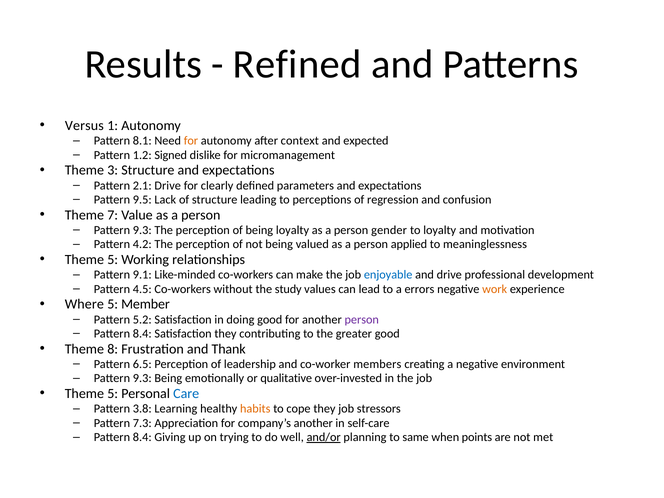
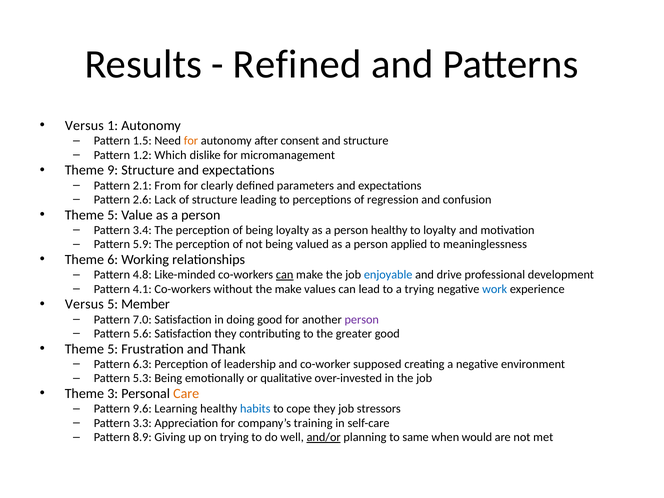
8.1: 8.1 -> 1.5 (142, 141)
context: context -> consent (300, 141)
and expected: expected -> structure (366, 141)
Signed: Signed -> Which (171, 155)
3: 3 -> 9 (113, 170)
2.1 Drive: Drive -> From (168, 185)
9.5: 9.5 -> 2.6 (142, 200)
7: 7 -> 5 (113, 215)
9.3: 9.3 -> 3.4 (142, 230)
person gender: gender -> healthy (389, 230)
4.2: 4.2 -> 5.9 (142, 244)
5: 5 -> 6 (113, 260)
9.1: 9.1 -> 4.8 (142, 275)
can underline: none -> present (285, 275)
4.5: 4.5 -> 4.1 (142, 289)
the study: study -> make (288, 289)
a errors: errors -> trying (419, 289)
work colour: orange -> blue (495, 289)
Where: Where -> Versus (84, 304)
5.2: 5.2 -> 7.0 (142, 319)
8.4: 8.4 -> 5.6 (142, 334)
8: 8 -> 5 (113, 349)
6.5: 6.5 -> 6.3 (142, 364)
members: members -> supposed (377, 364)
9.3: 9.3 -> 5.3 (142, 378)
5: 5 -> 3 (113, 394)
Care colour: blue -> orange (186, 394)
3.8: 3.8 -> 9.6 (142, 409)
habits colour: orange -> blue (255, 409)
7.3: 7.3 -> 3.3 (142, 423)
company’s another: another -> training (313, 423)
8.4: 8.4 -> 8.9 (142, 437)
points: points -> would (477, 437)
